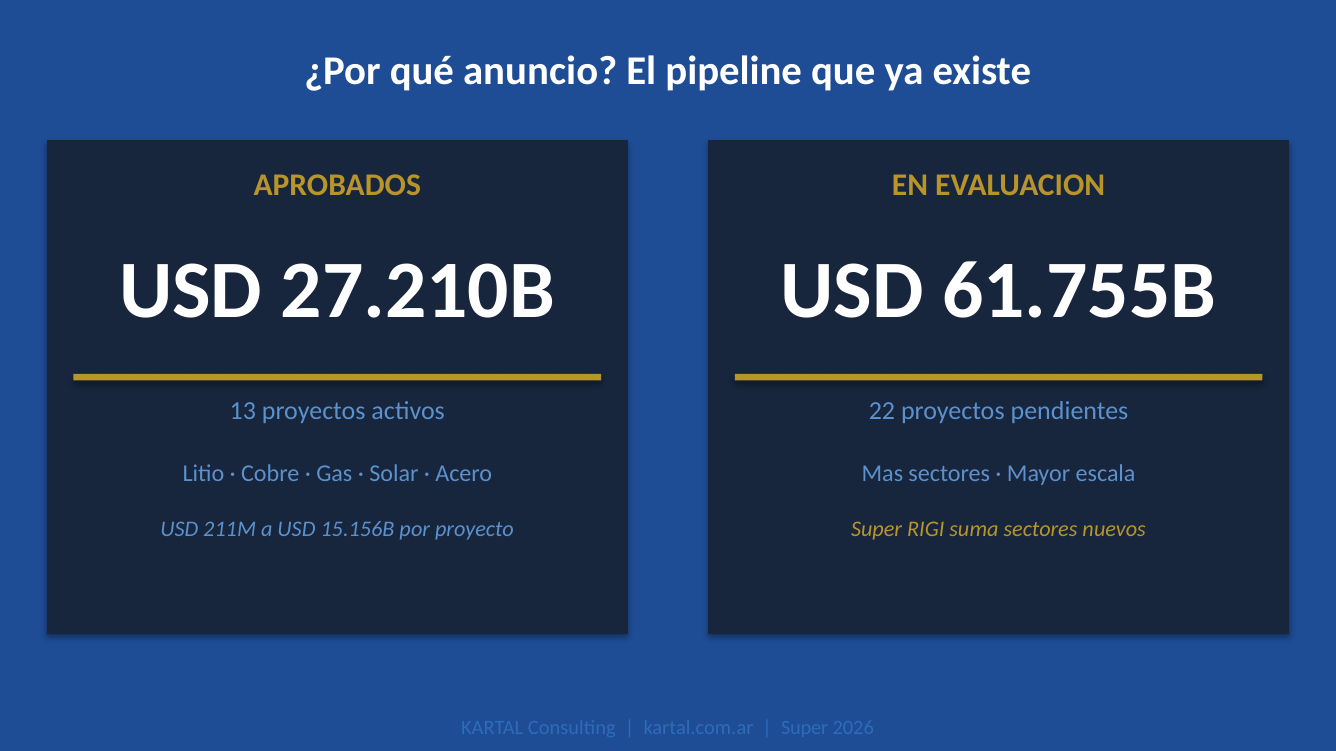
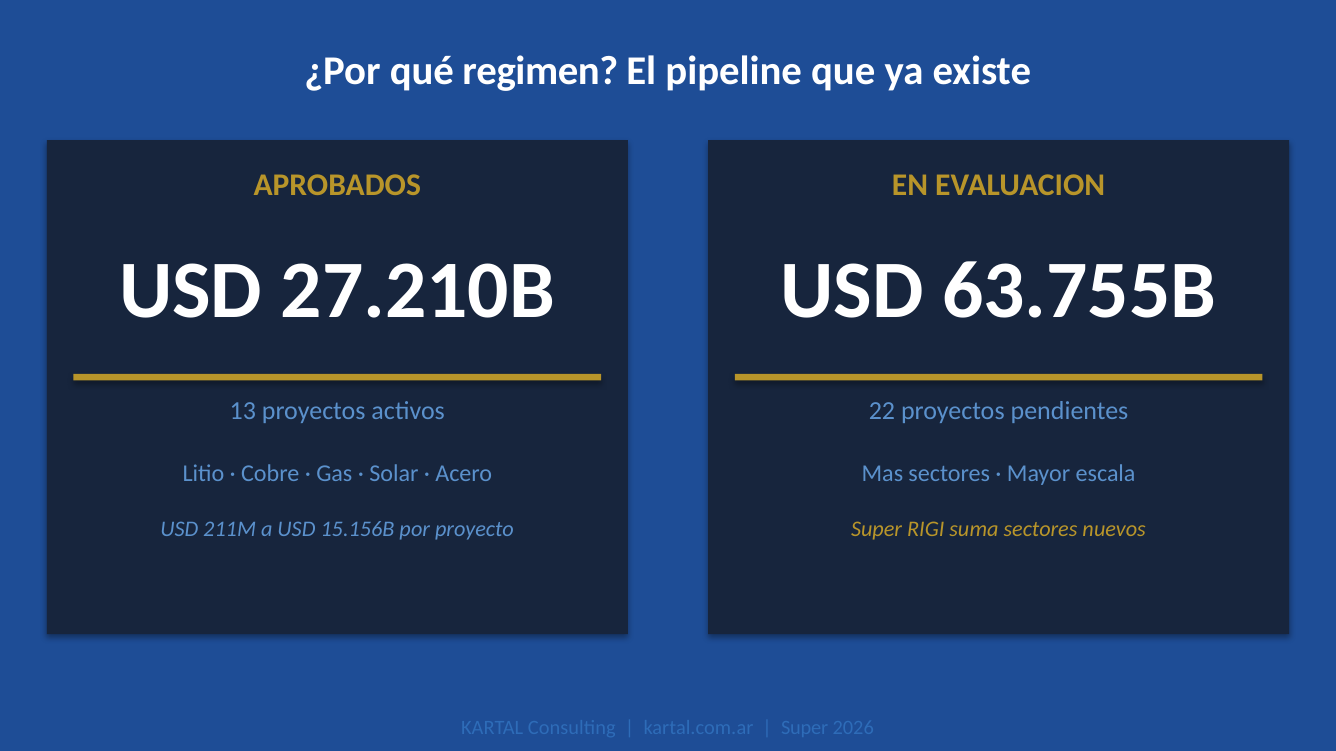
anuncio: anuncio -> regimen (540, 71)
61.755B: 61.755B -> 63.755B (1079, 291)
